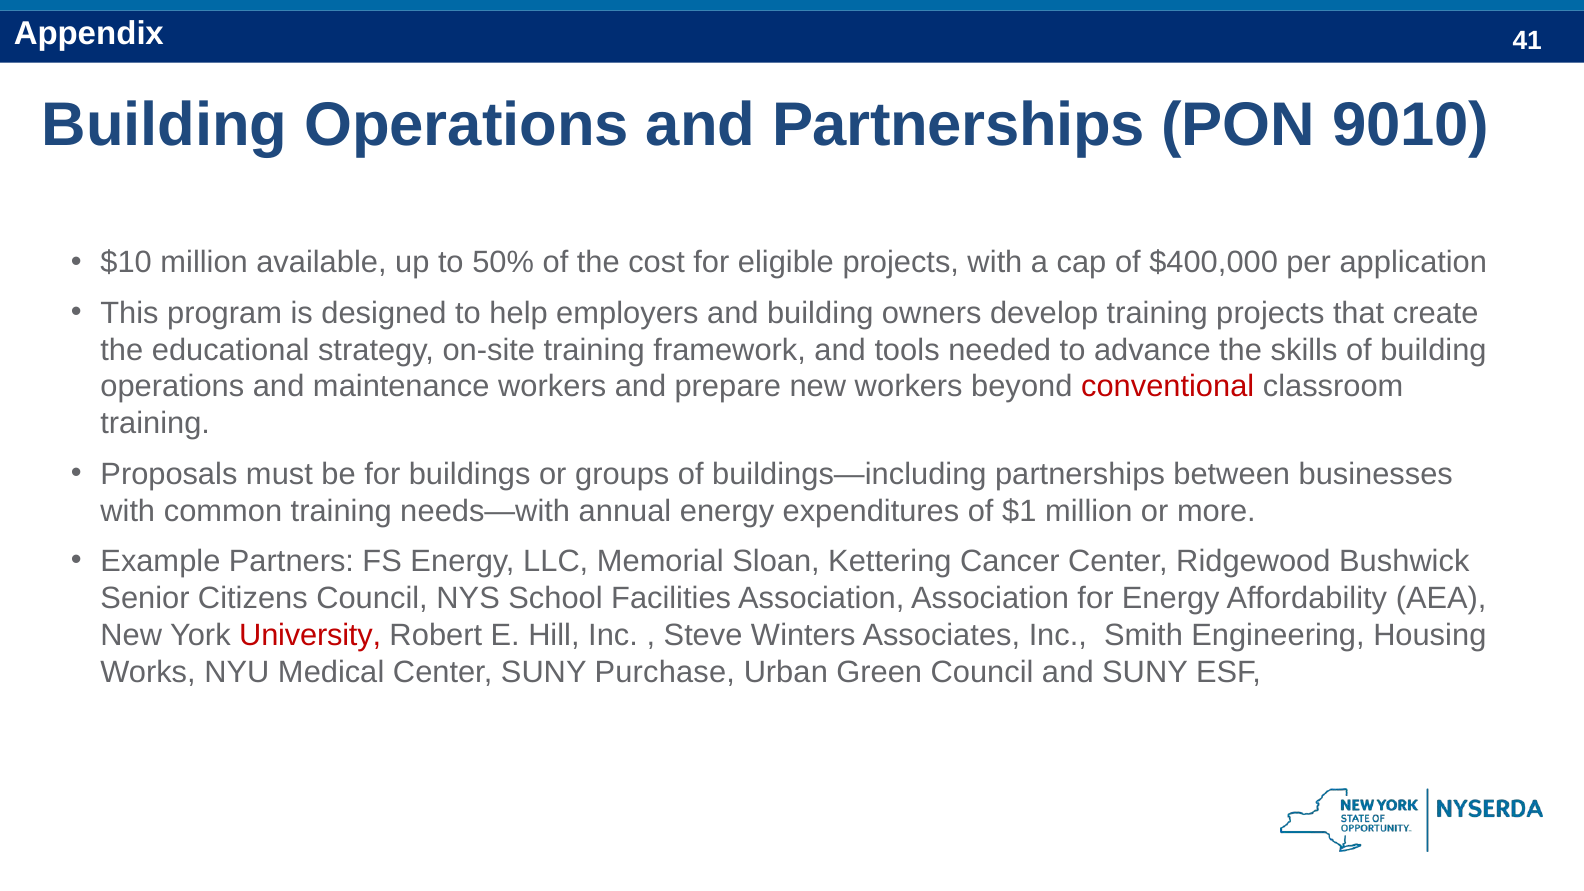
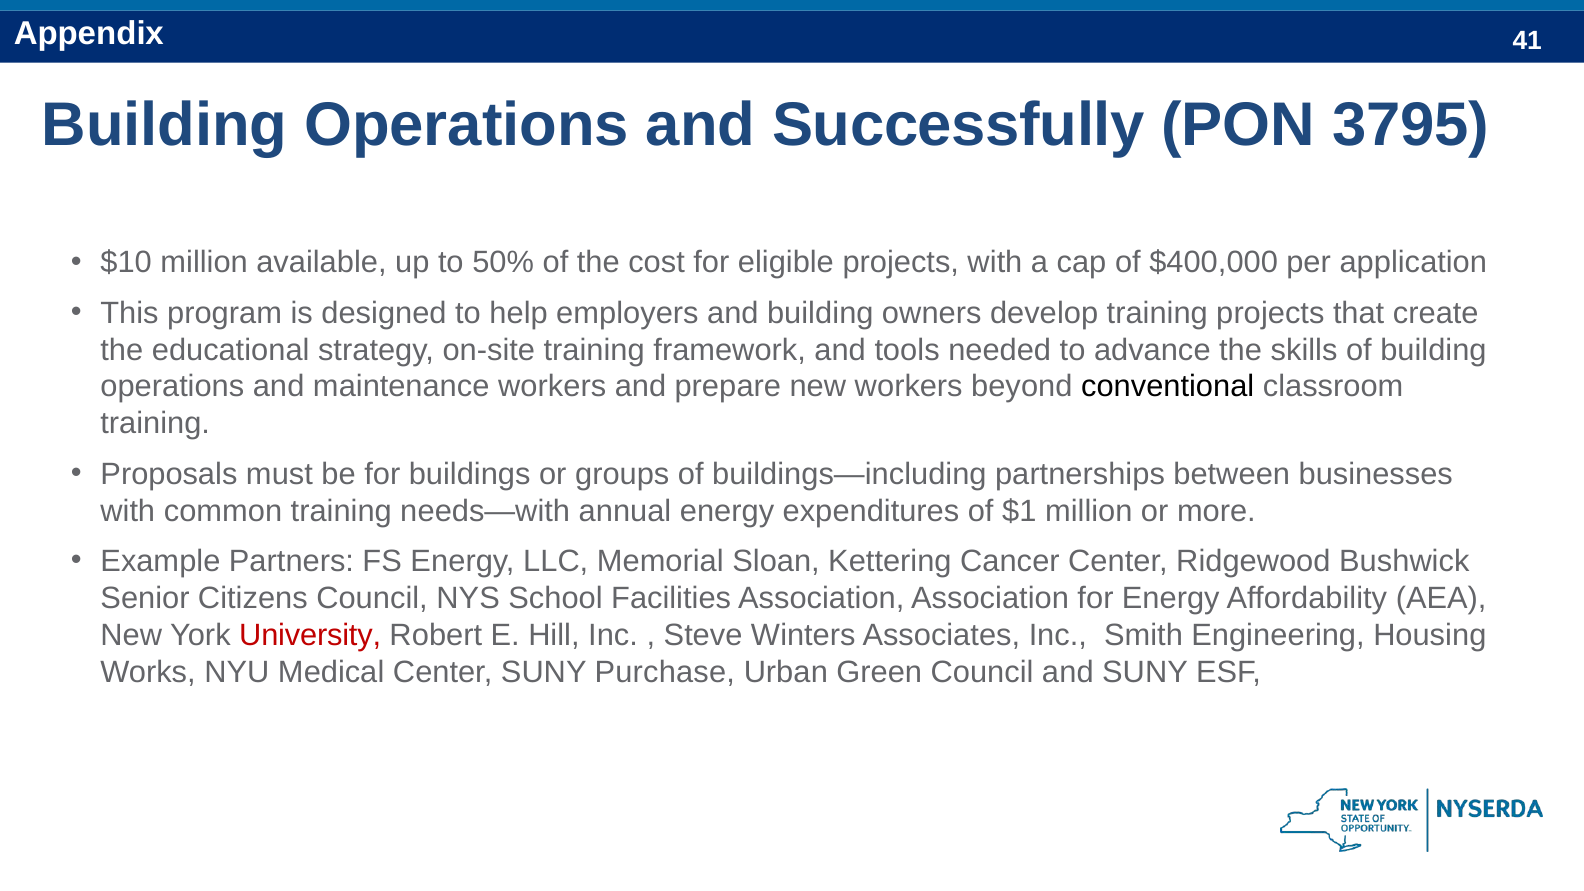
and Partnerships: Partnerships -> Successfully (958, 125)
9010: 9010 -> 3795 (1411, 125)
conventional colour: red -> black (1168, 387)
